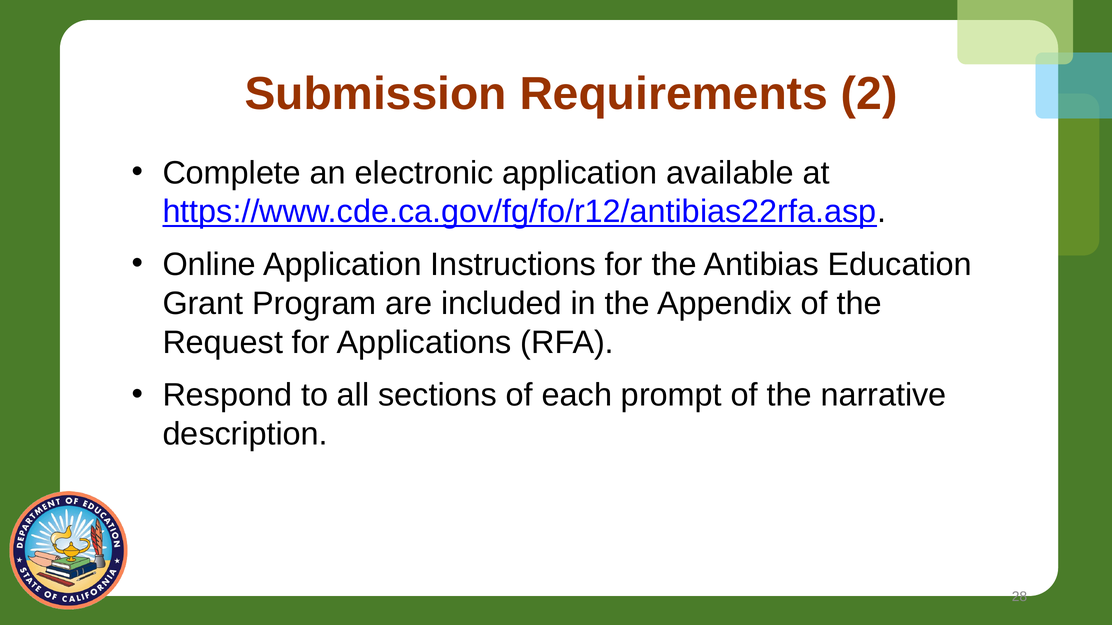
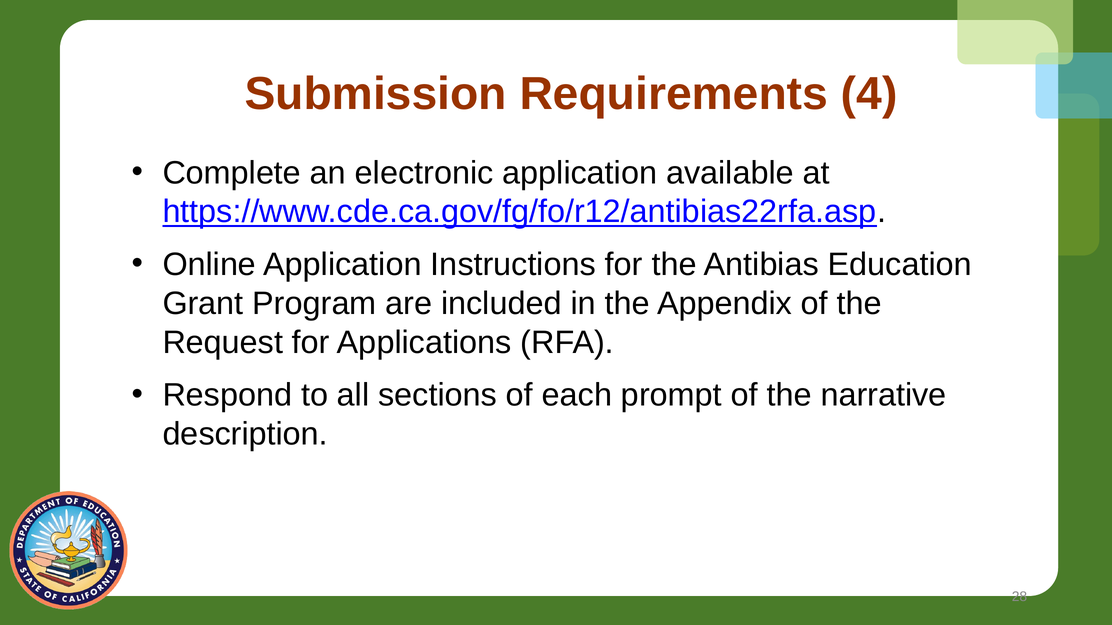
2: 2 -> 4 (869, 94)
